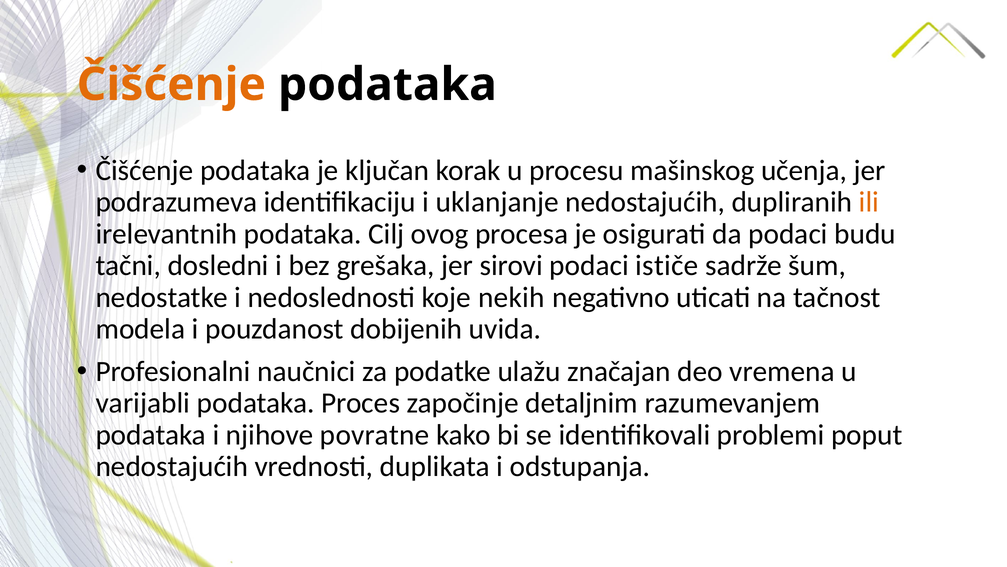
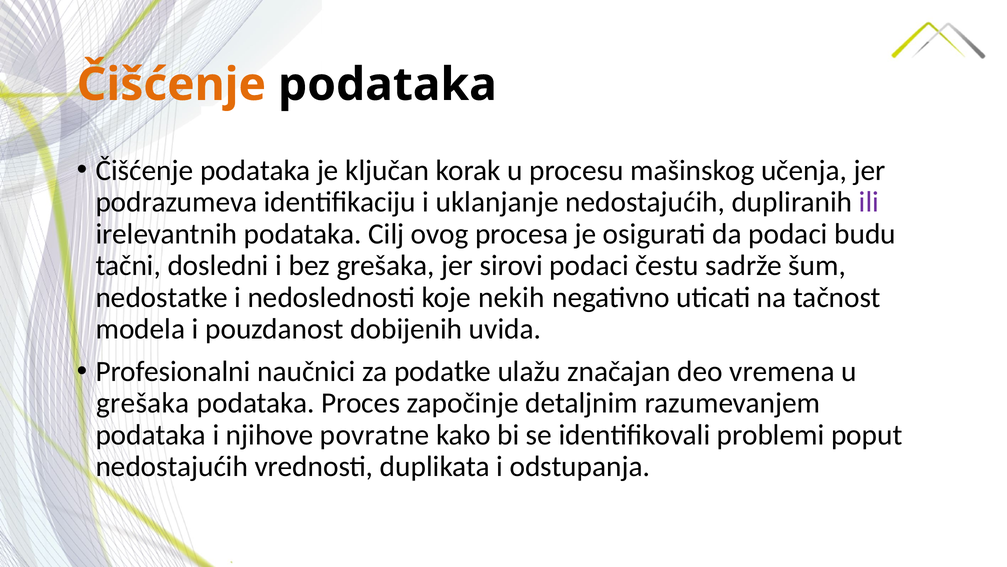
ili colour: orange -> purple (869, 202)
ističe: ističe -> čestu (667, 265)
varijabli: varijabli -> grešaka (143, 403)
